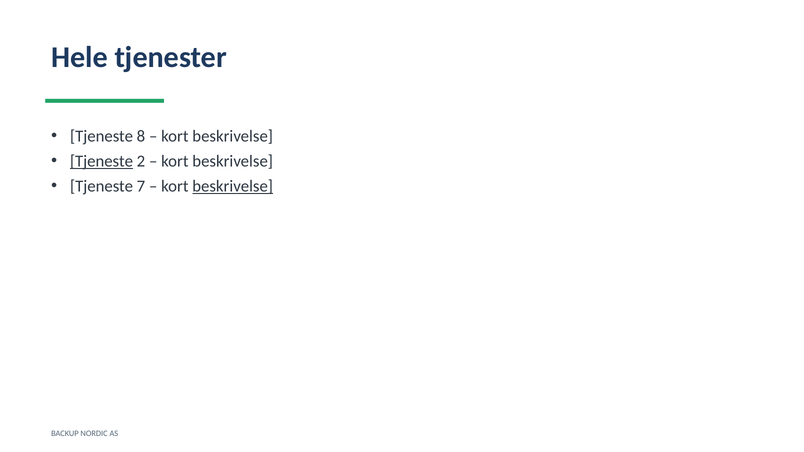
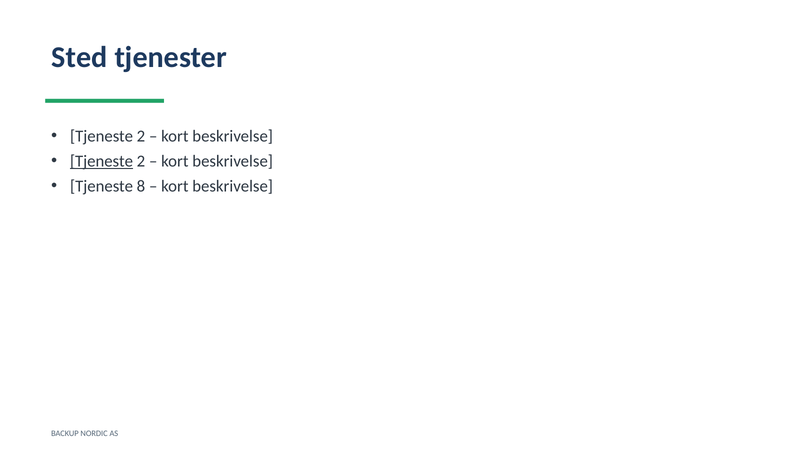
Hele: Hele -> Sted (79, 57)
8: 8 -> 2 (141, 136)
7: 7 -> 8 (141, 186)
beskrivelse underline: present -> none (233, 186)
